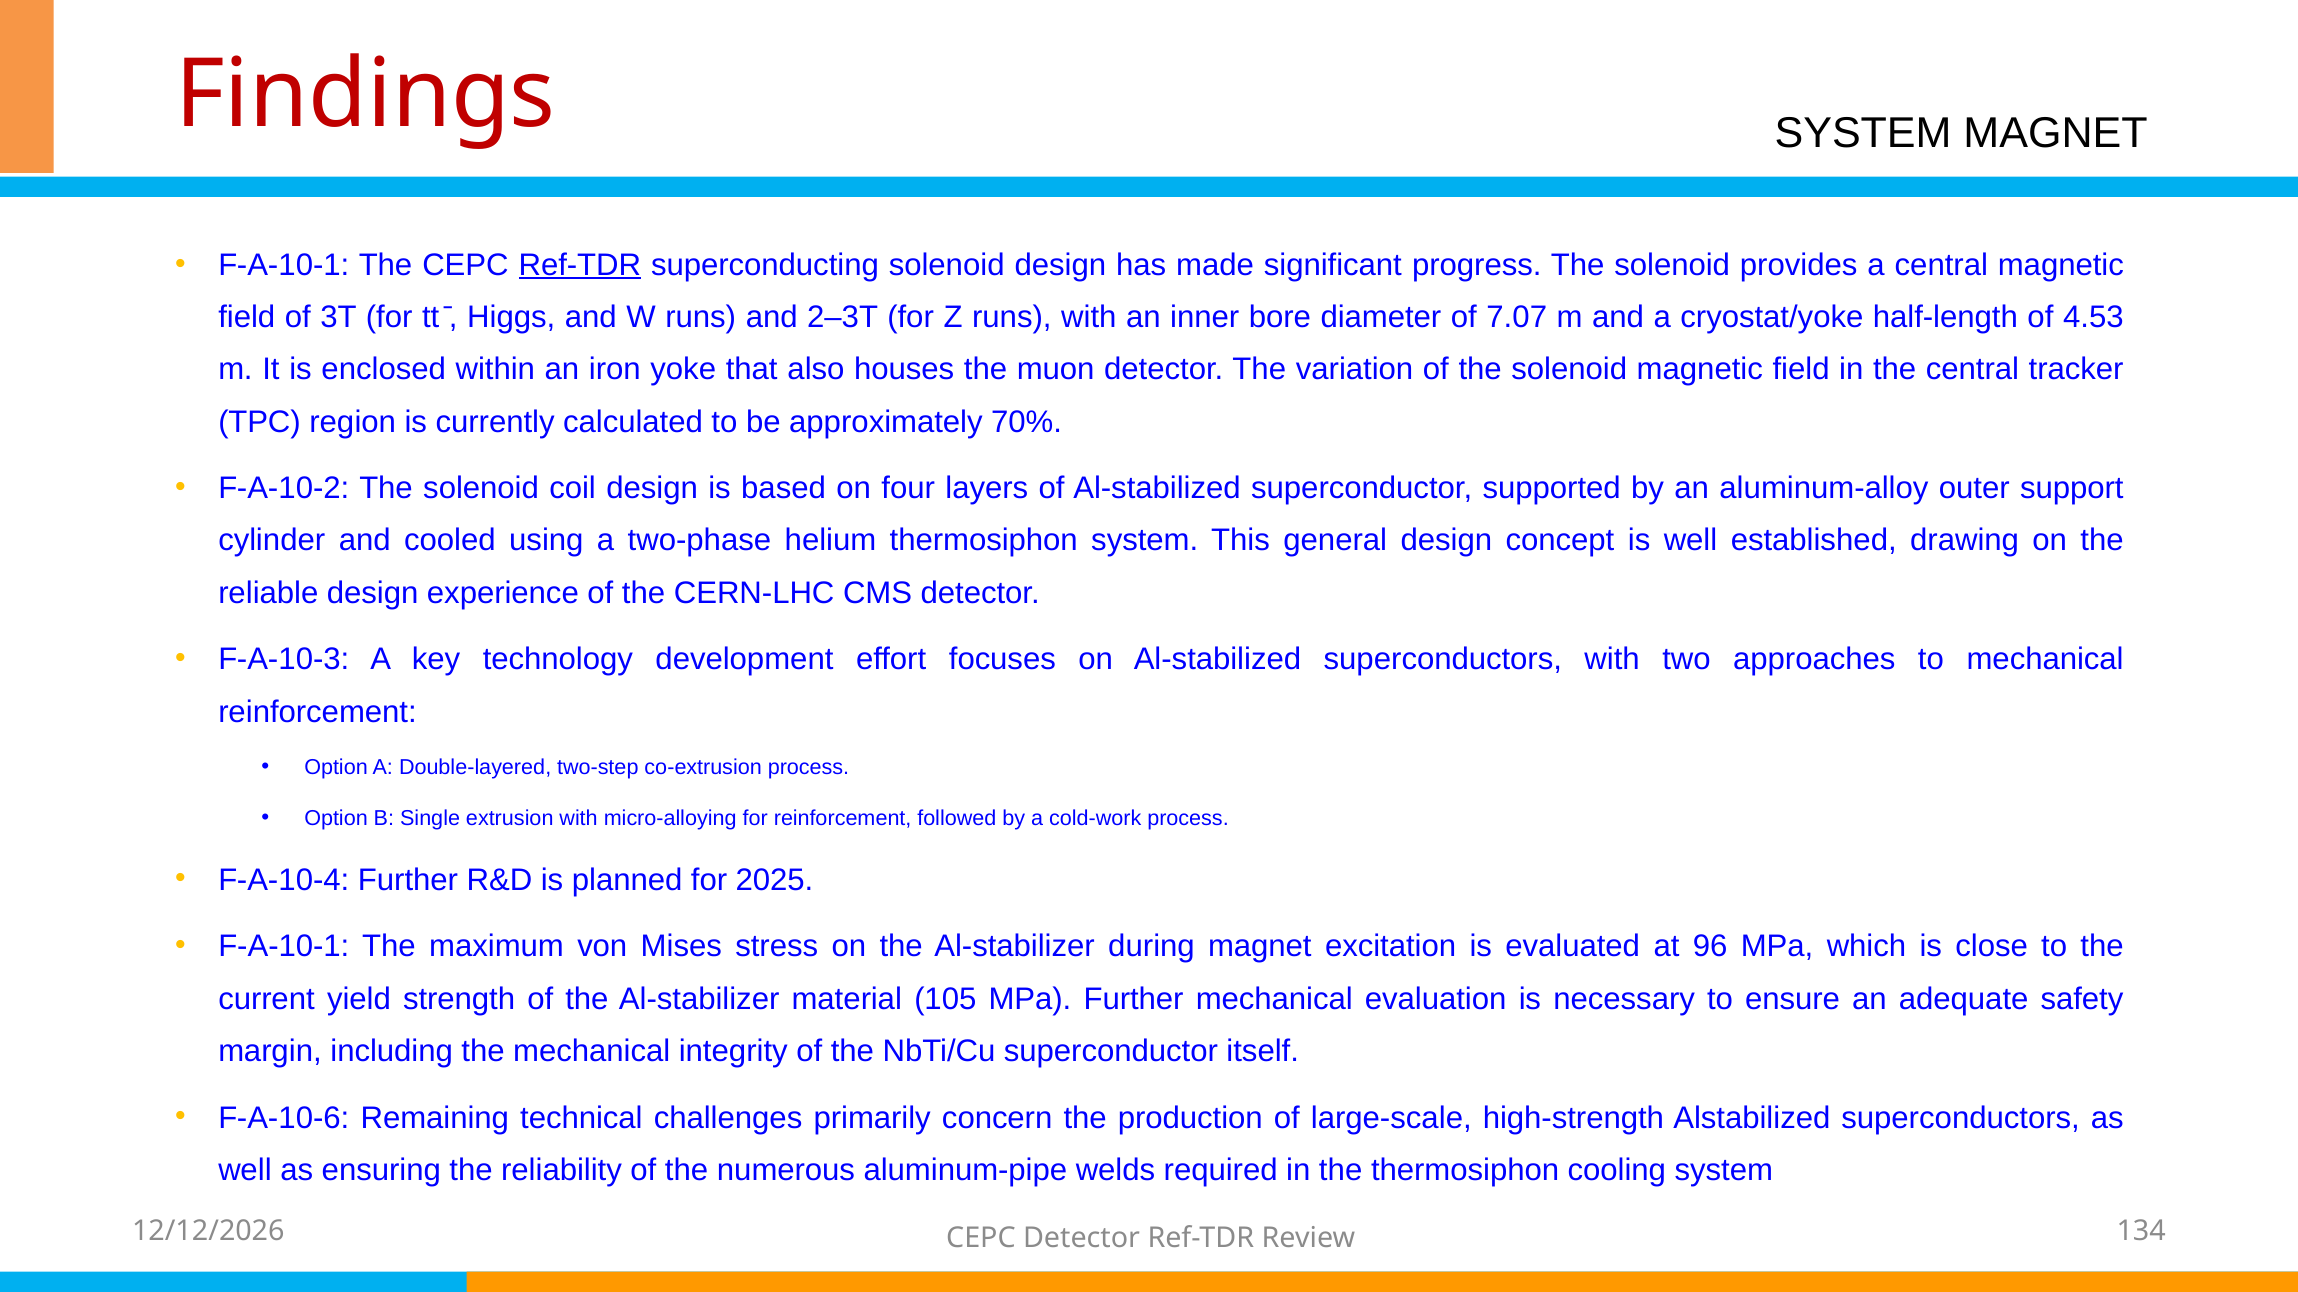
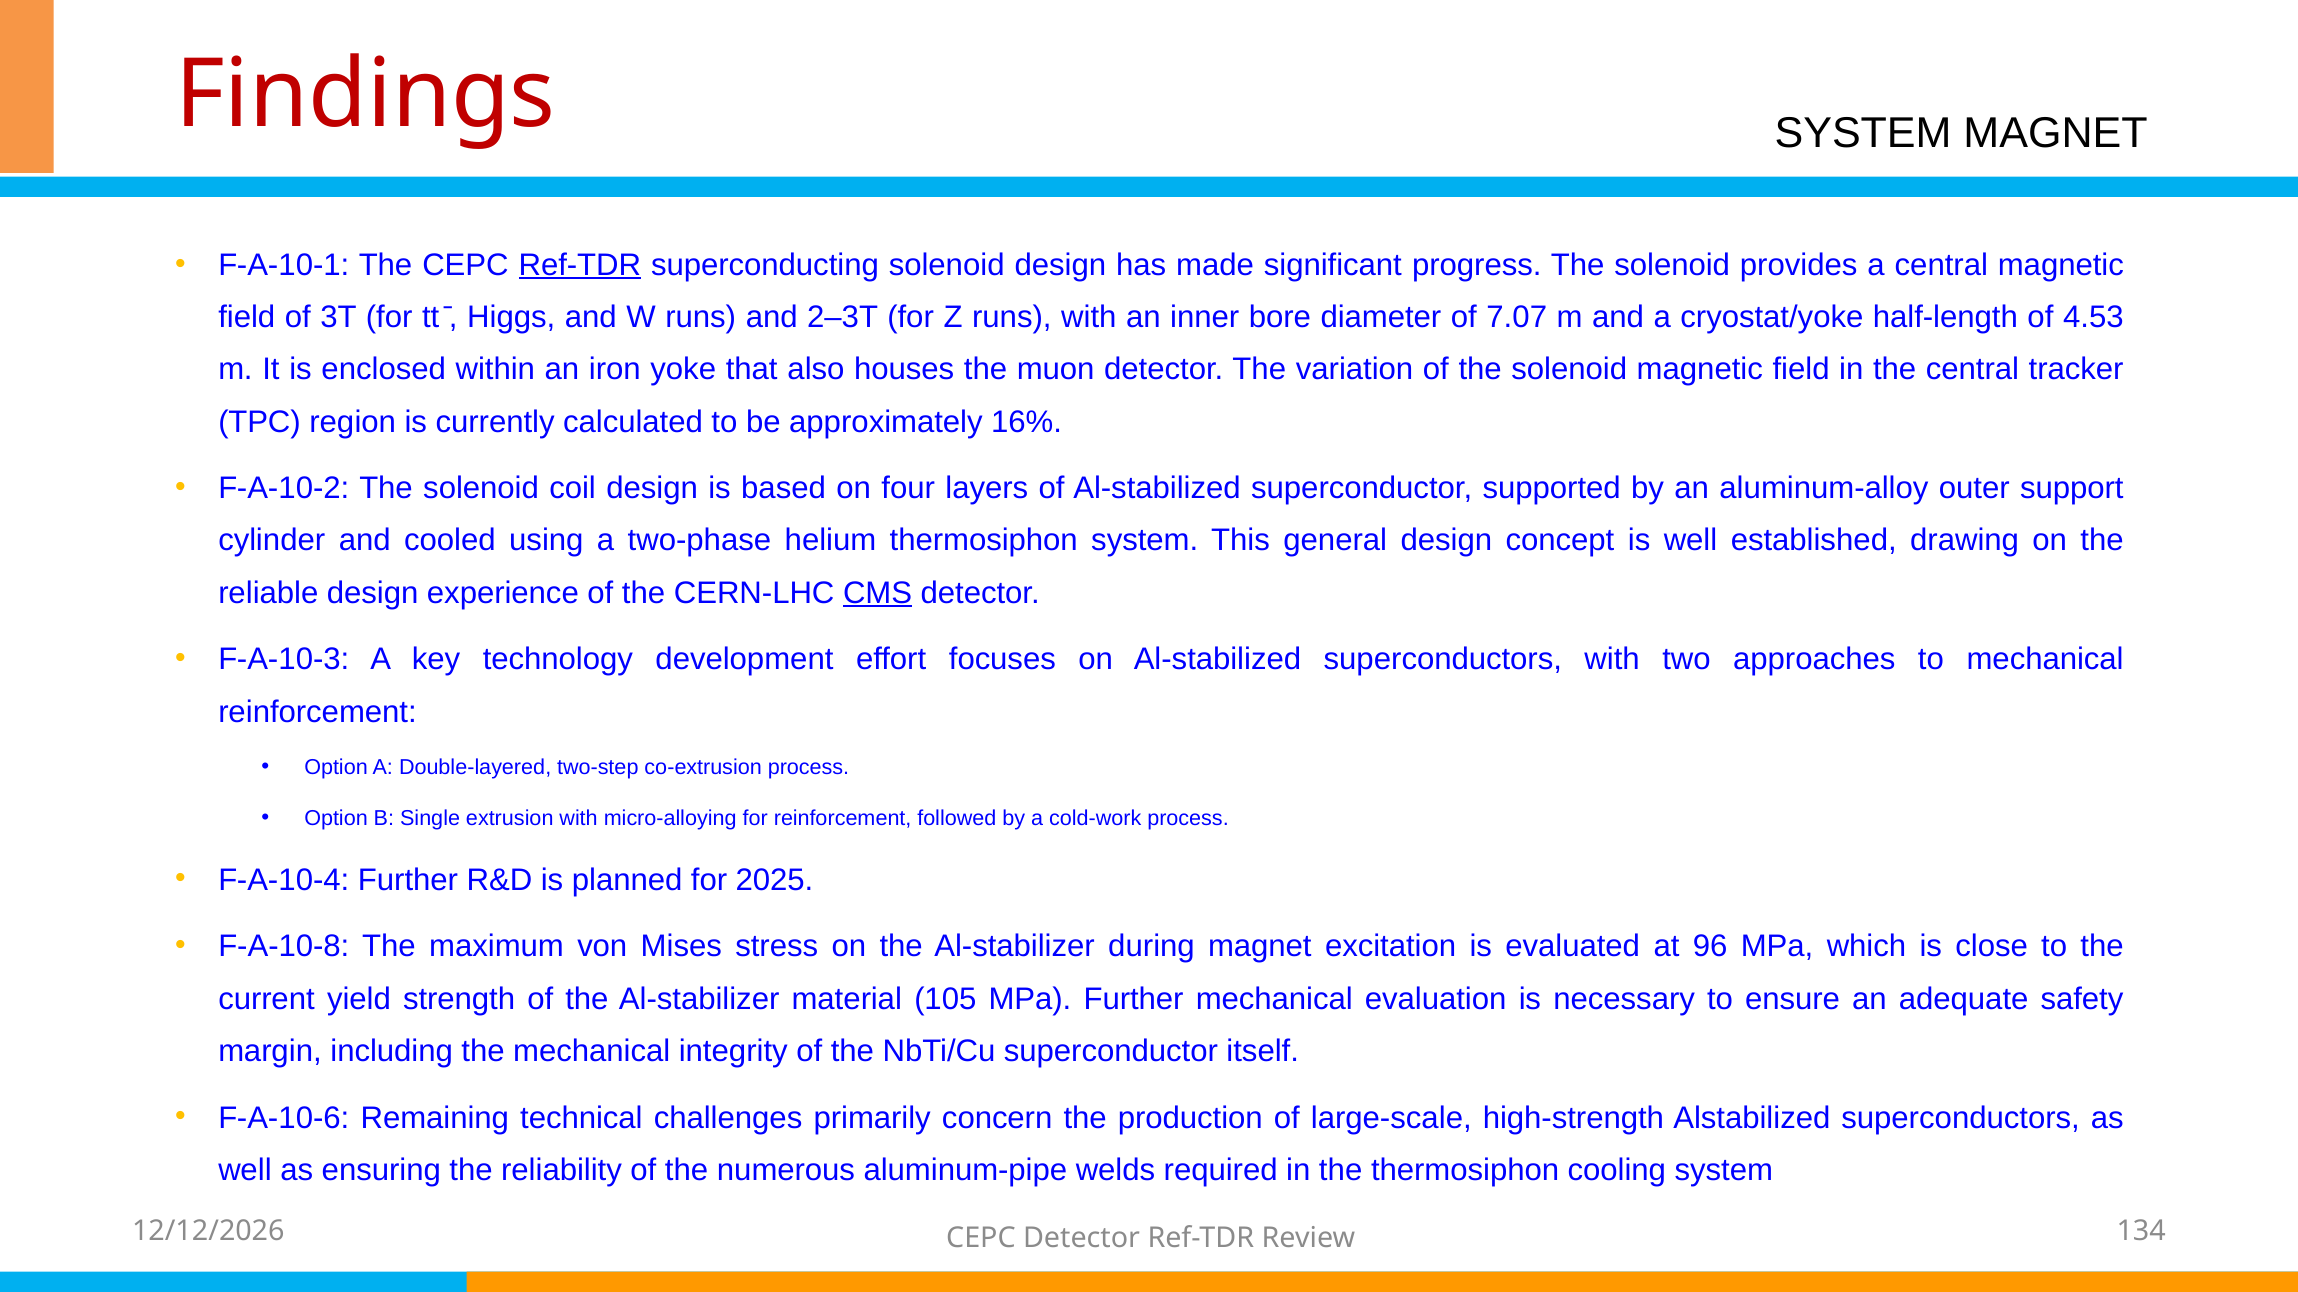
70%: 70% -> 16% (1027, 422)
CMS underline: none -> present (878, 593)
F-A-10-1: F-A-10-1 -> F-A-10-8 (284, 947)
